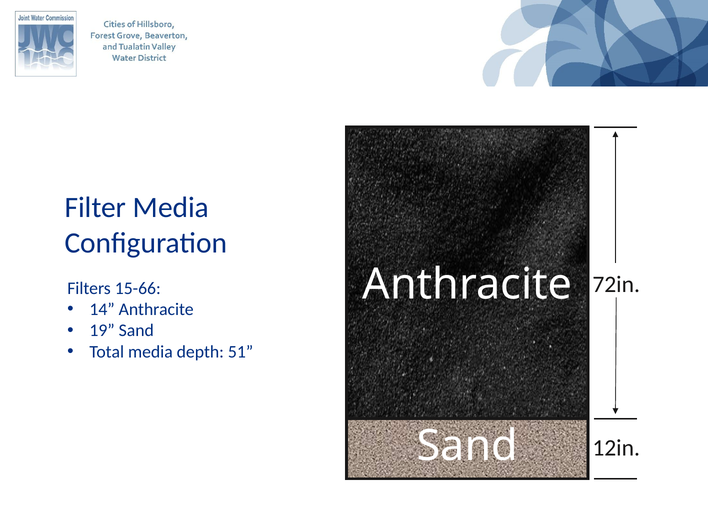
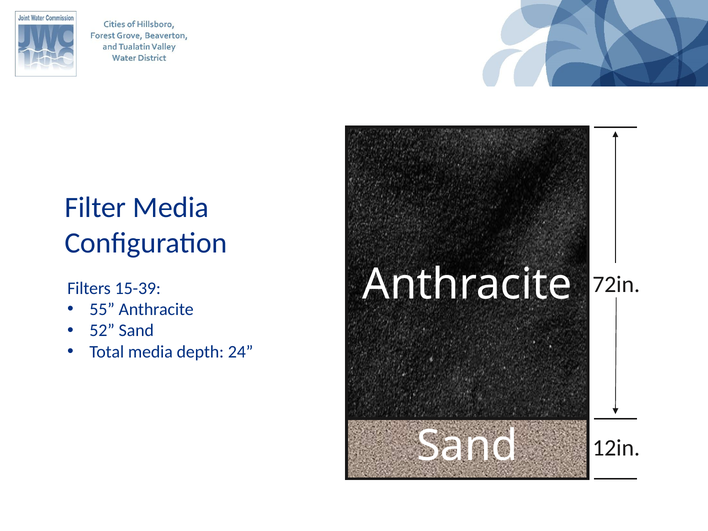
15-66: 15-66 -> 15-39 (138, 288)
14: 14 -> 55 (102, 309)
19: 19 -> 52 (102, 331)
51: 51 -> 24 (241, 352)
